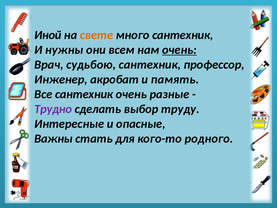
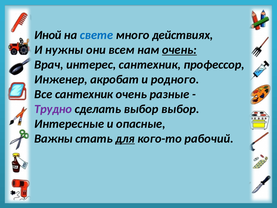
свете colour: orange -> blue (96, 35)
много сантехник: сантехник -> действиях (183, 35)
судьбою: судьбою -> интерес (91, 65)
память: память -> родного (175, 79)
выбор труду: труду -> выбор (180, 109)
для underline: none -> present (125, 138)
родного: родного -> рабочий (209, 138)
